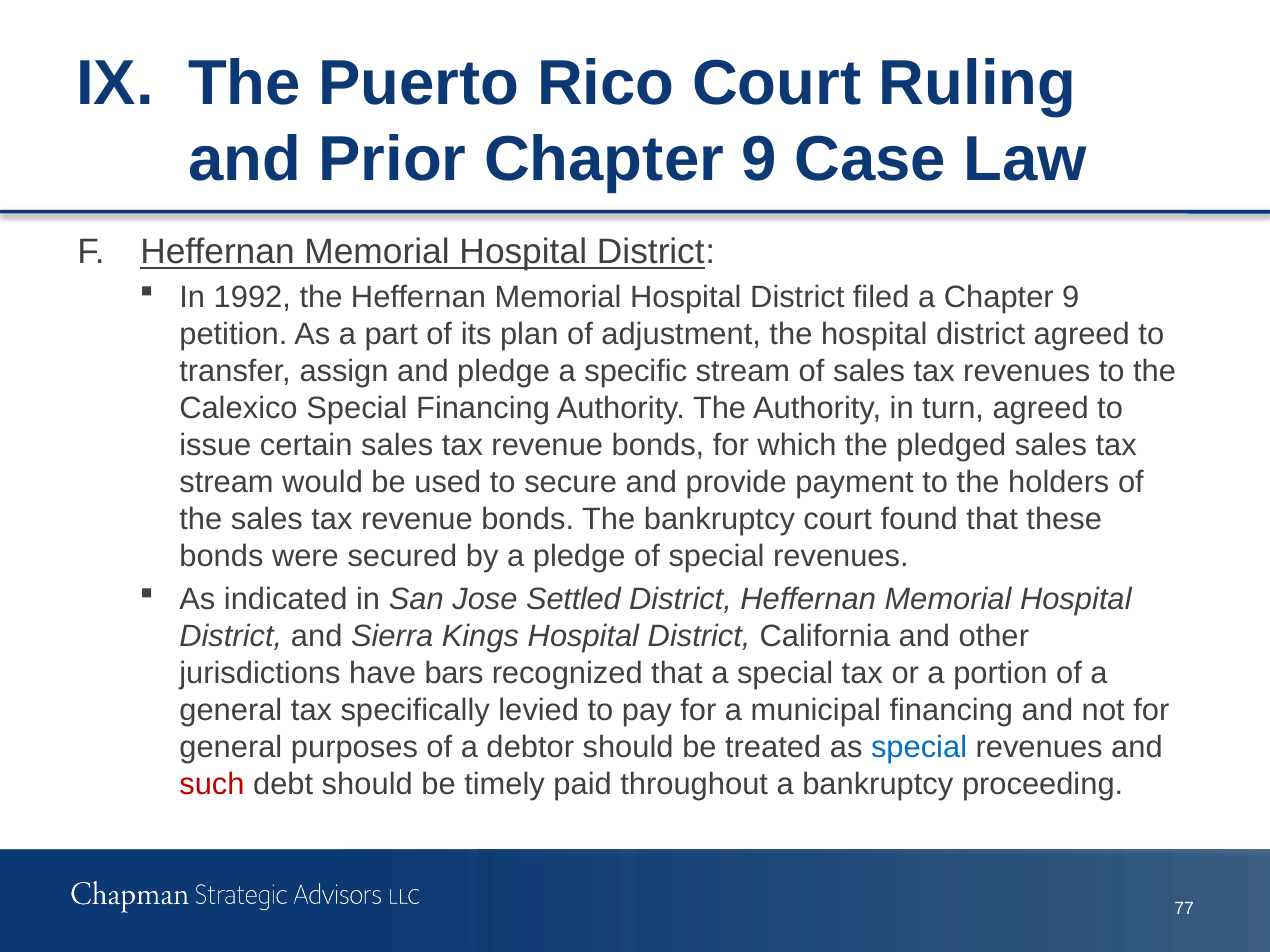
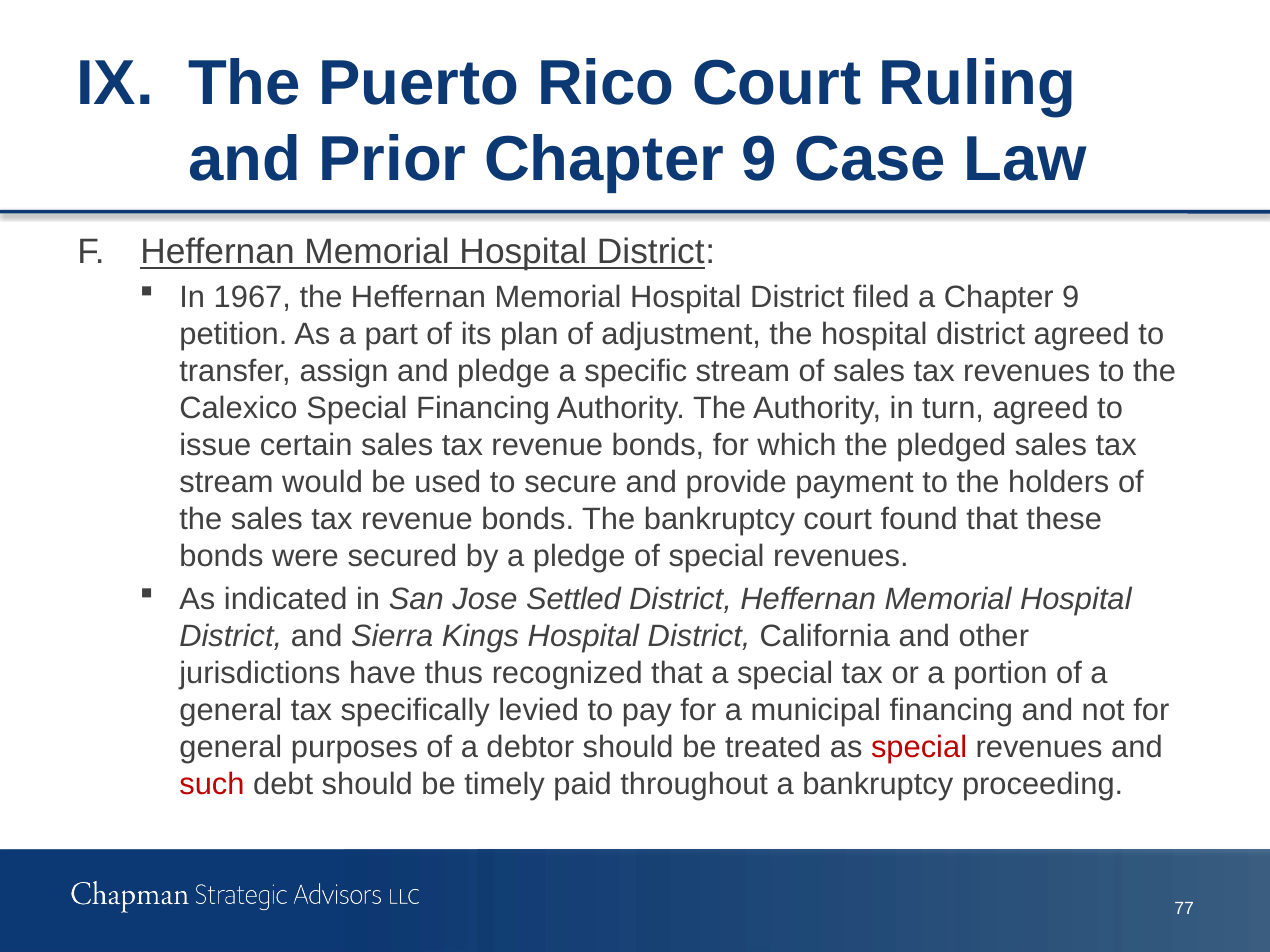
1992: 1992 -> 1967 (252, 298)
bars: bars -> thus (454, 674)
special colour: blue -> red (919, 748)
